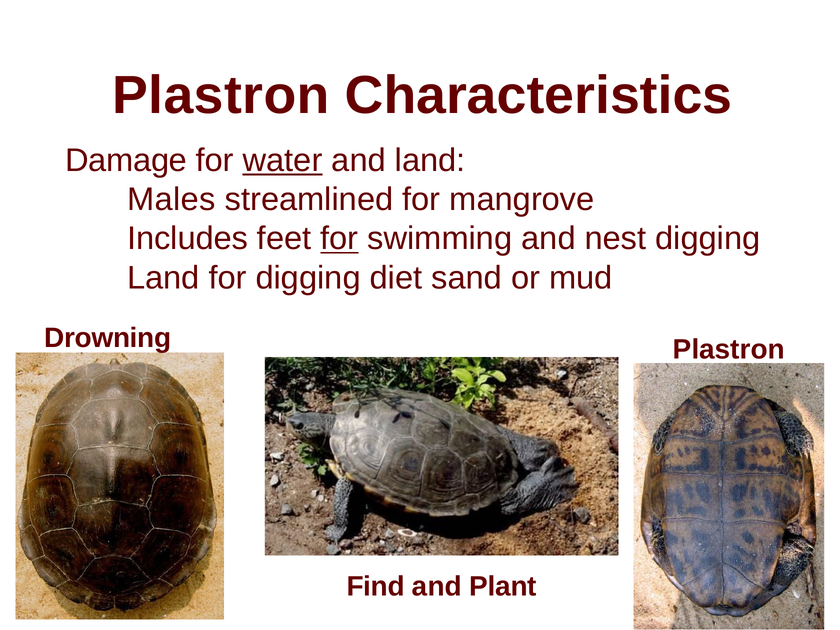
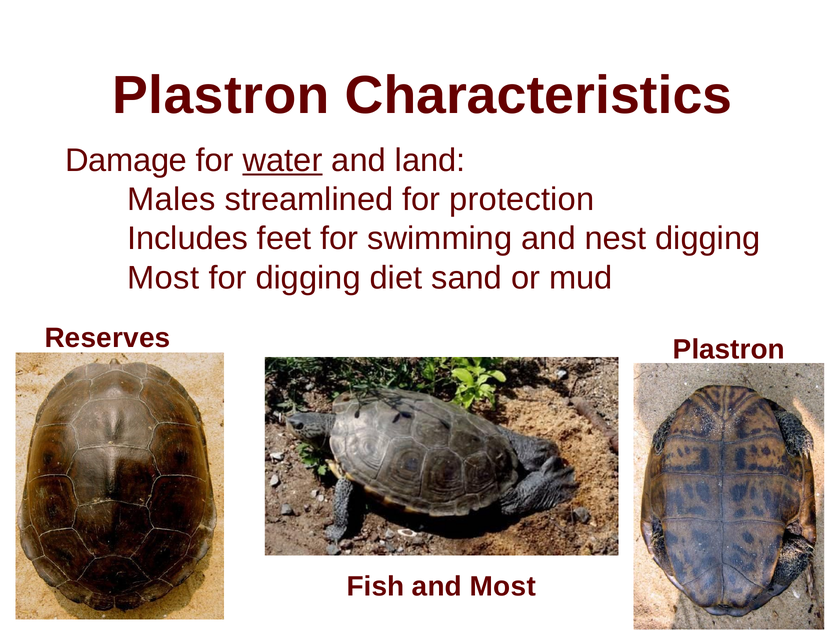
mangrove: mangrove -> protection (522, 199)
for underline: present -> none (339, 239)
Land: Land -> Most (163, 278)
Drowning: Drowning -> Reserves (107, 338)
Find: Find -> Fish (375, 586)
and Plant: Plant -> Most (503, 586)
